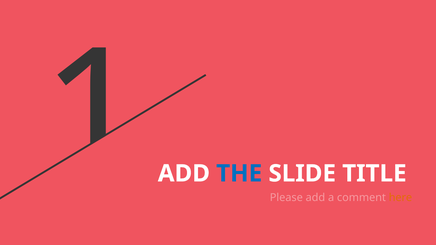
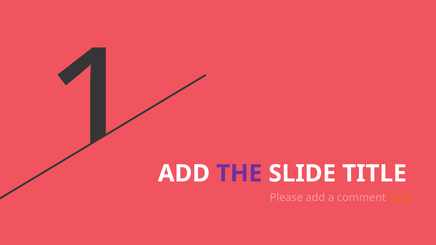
THE colour: blue -> purple (239, 174)
